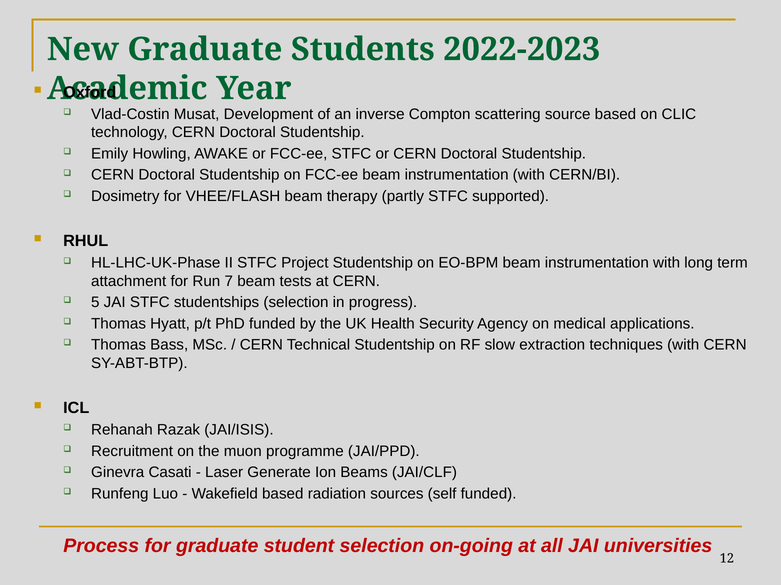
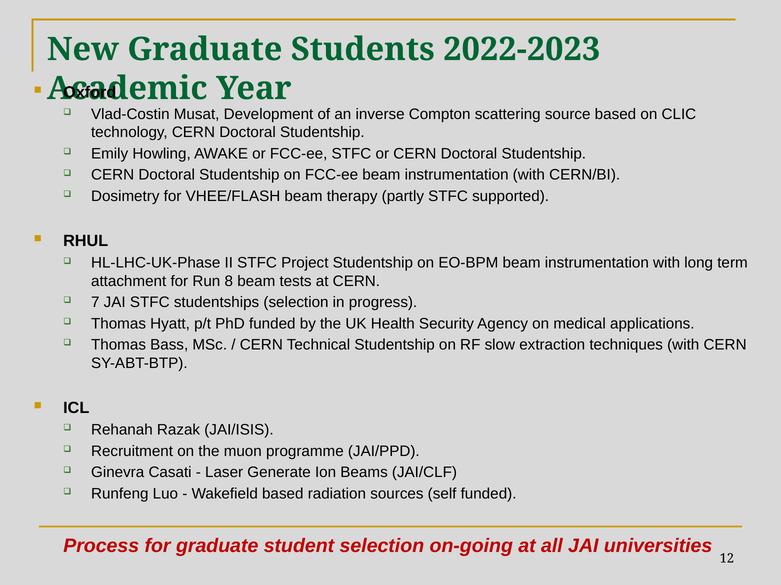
7: 7 -> 8 (229, 281)
5: 5 -> 7 (95, 303)
